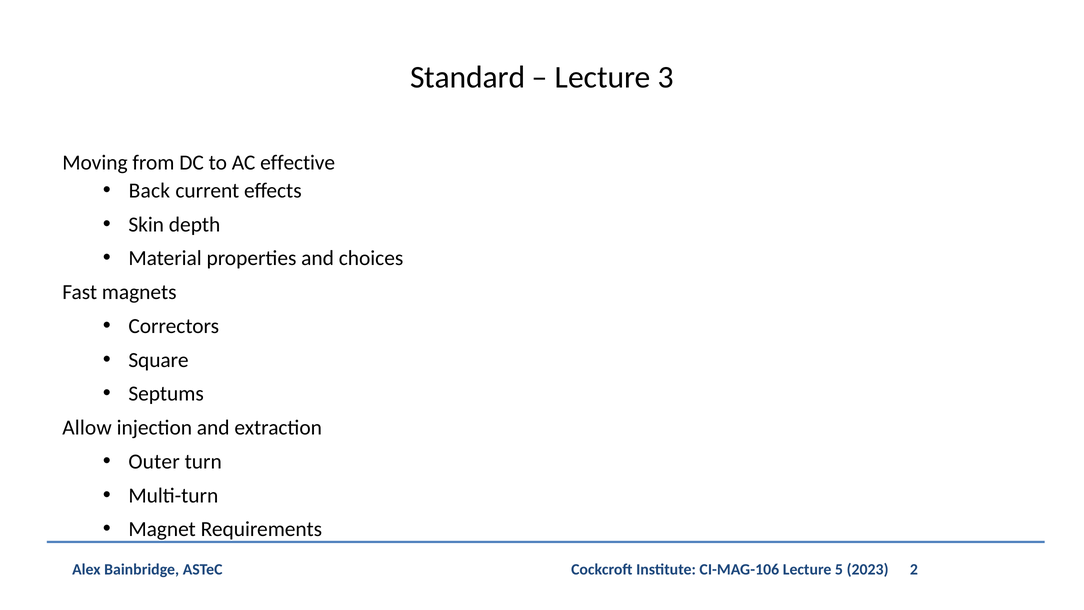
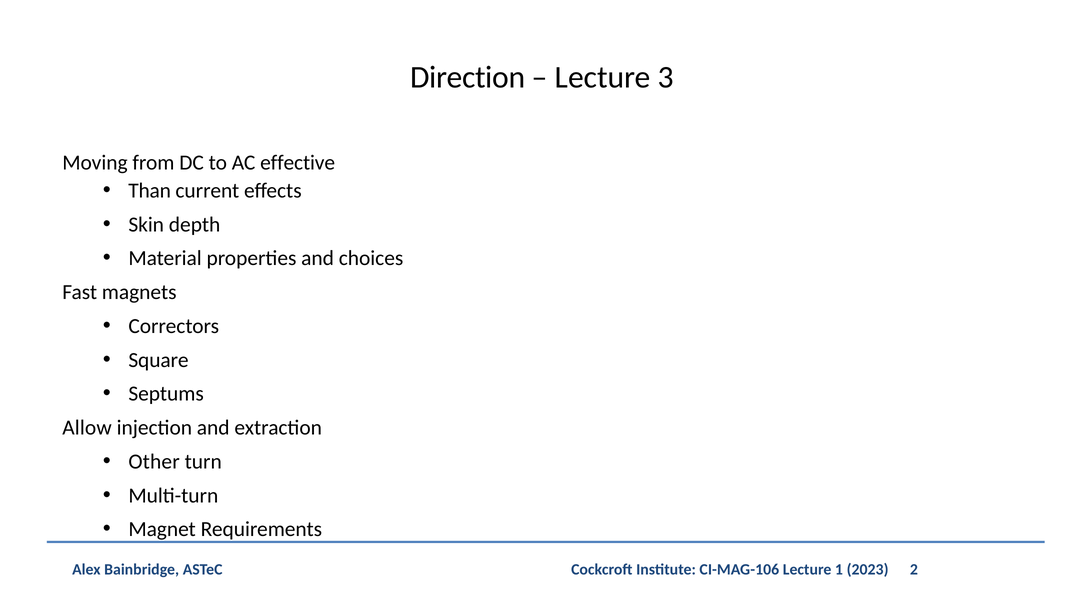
Standard: Standard -> Direction (468, 77)
Back: Back -> Than (150, 191)
Outer: Outer -> Other (154, 461)
5: 5 -> 1 (839, 569)
